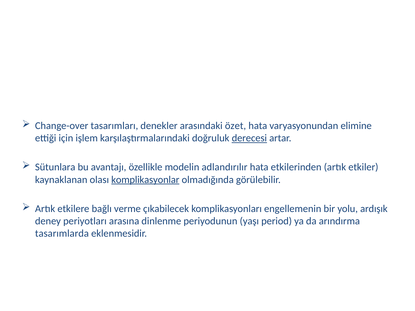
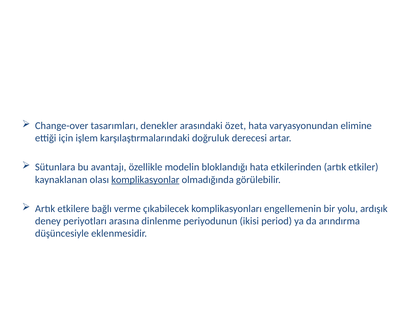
derecesi underline: present -> none (249, 138)
adlandırılır: adlandırılır -> bloklandığı (225, 167)
yaşı: yaşı -> ikisi (249, 221)
tasarımlarda: tasarımlarda -> düşüncesiyle (62, 234)
